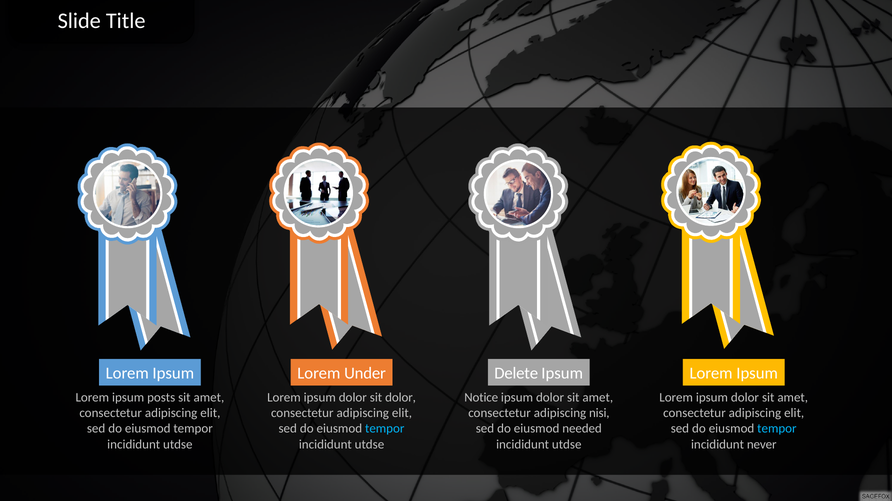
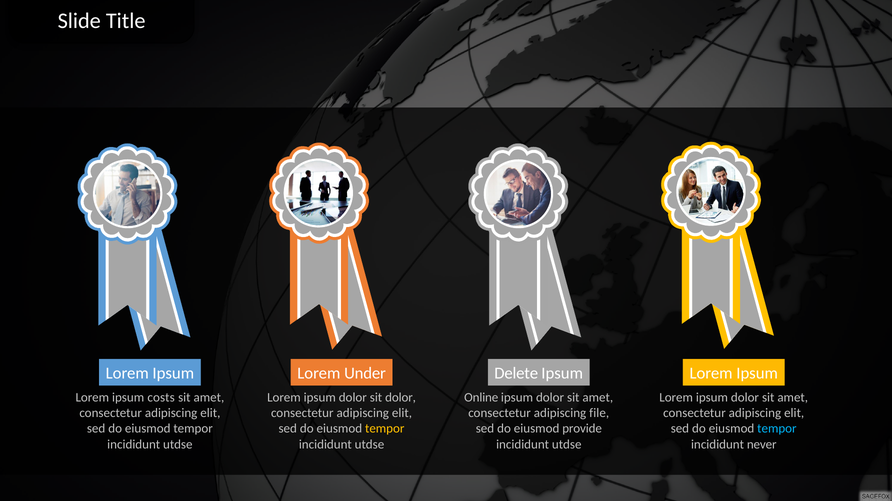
posts: posts -> costs (161, 398)
Notice: Notice -> Online (481, 398)
nisi: nisi -> file (599, 414)
tempor colour: light blue -> yellow (385, 429)
needed: needed -> provide (582, 429)
